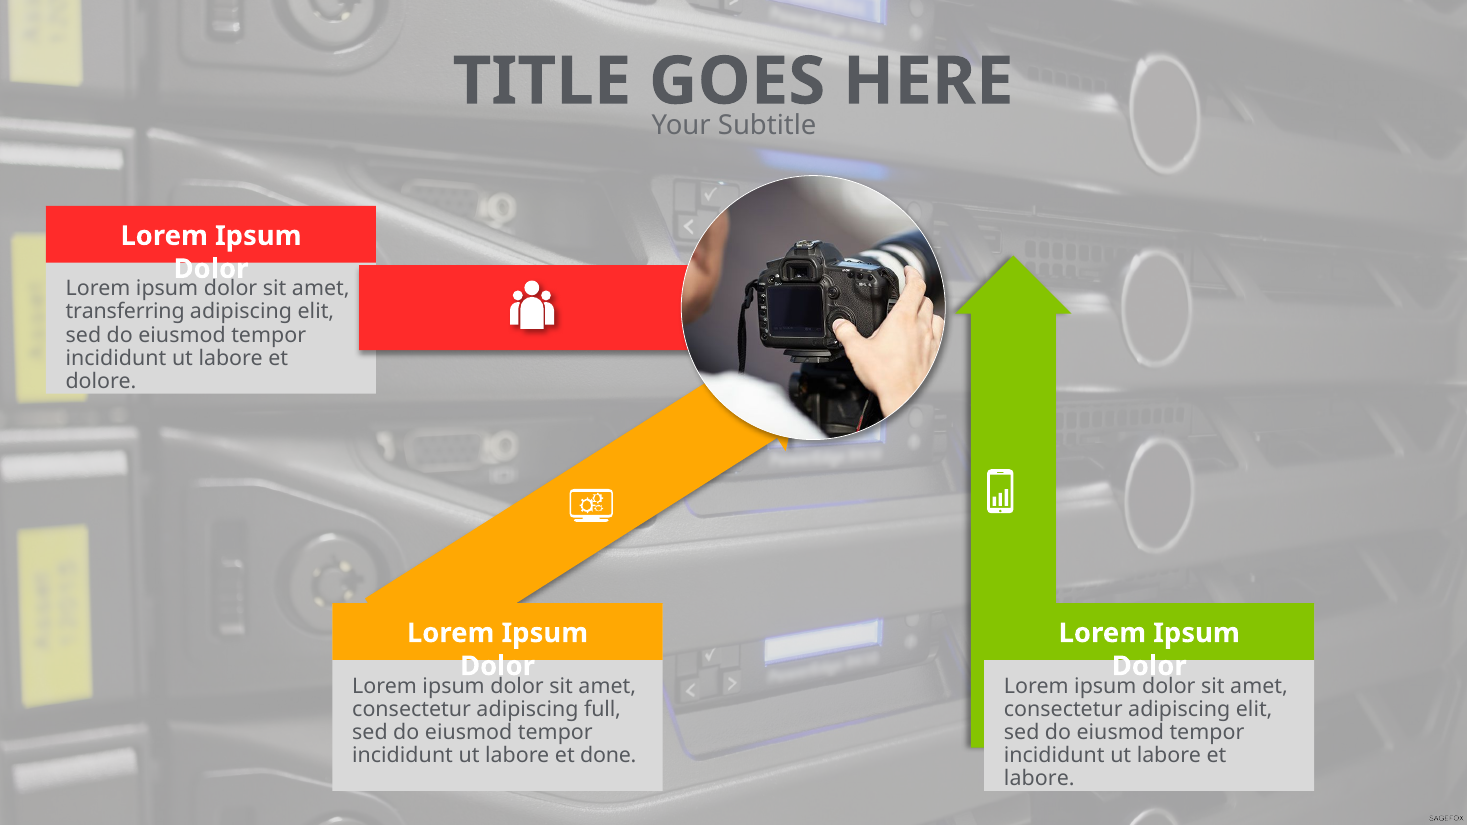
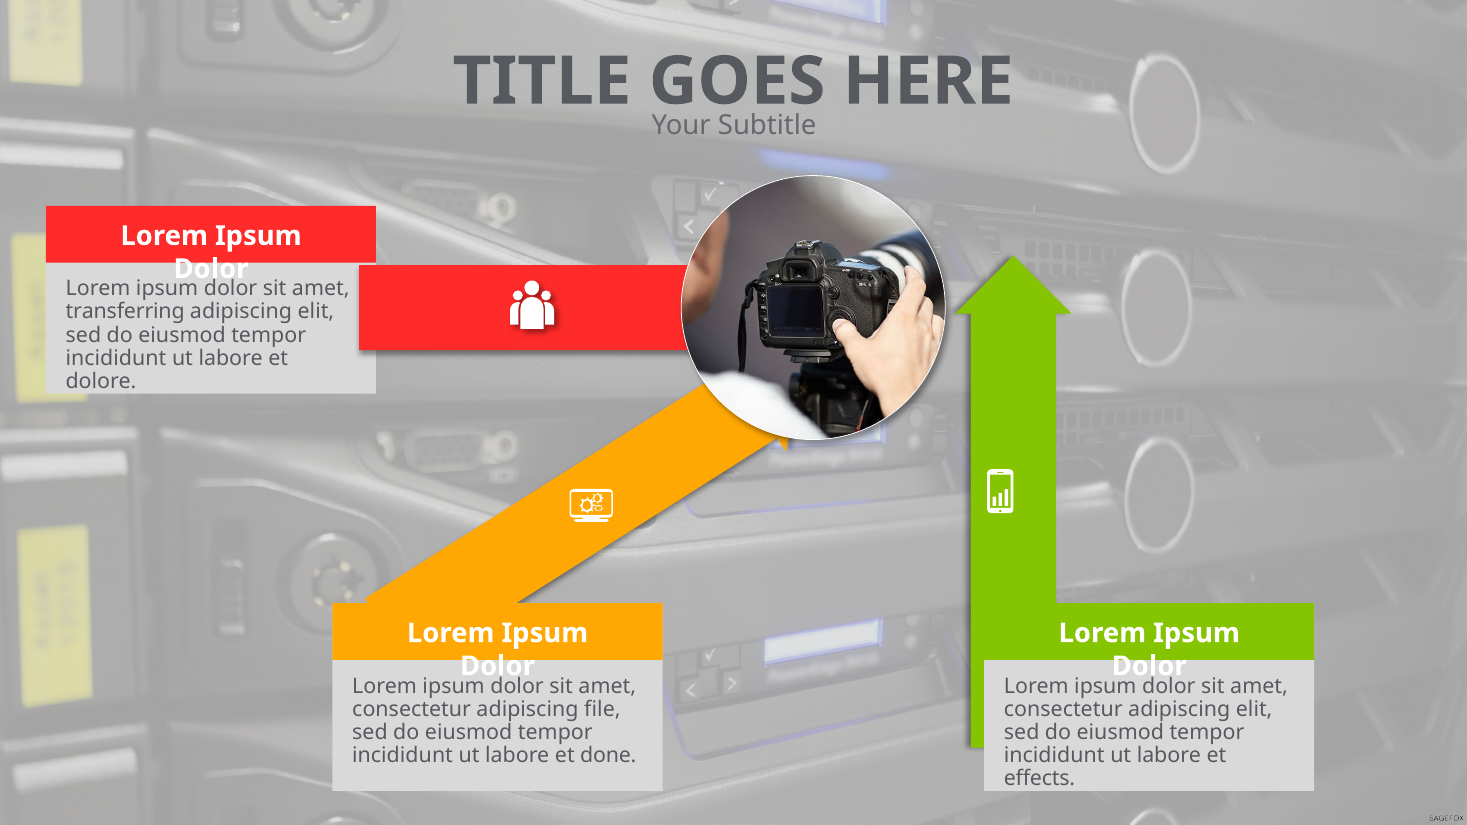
full: full -> file (602, 709)
labore: labore -> effects (1039, 779)
